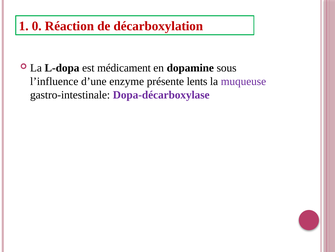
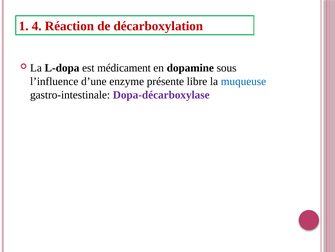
0: 0 -> 4 (37, 26)
lents: lents -> libre (197, 81)
muqueuse colour: purple -> blue (243, 81)
